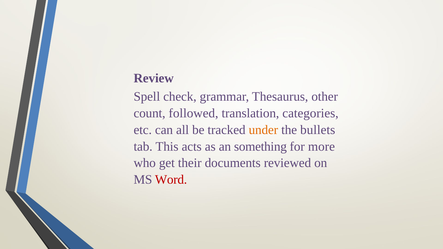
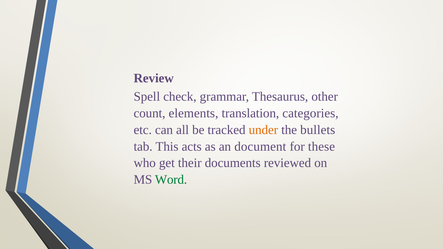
followed: followed -> elements (193, 113)
something: something -> document (260, 147)
more: more -> these (321, 147)
Word colour: red -> green (171, 180)
